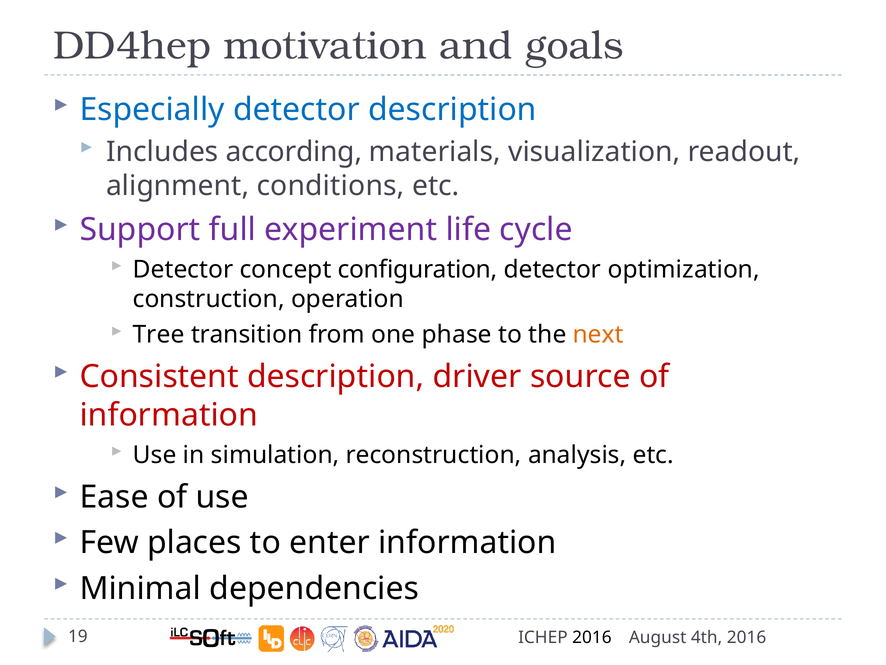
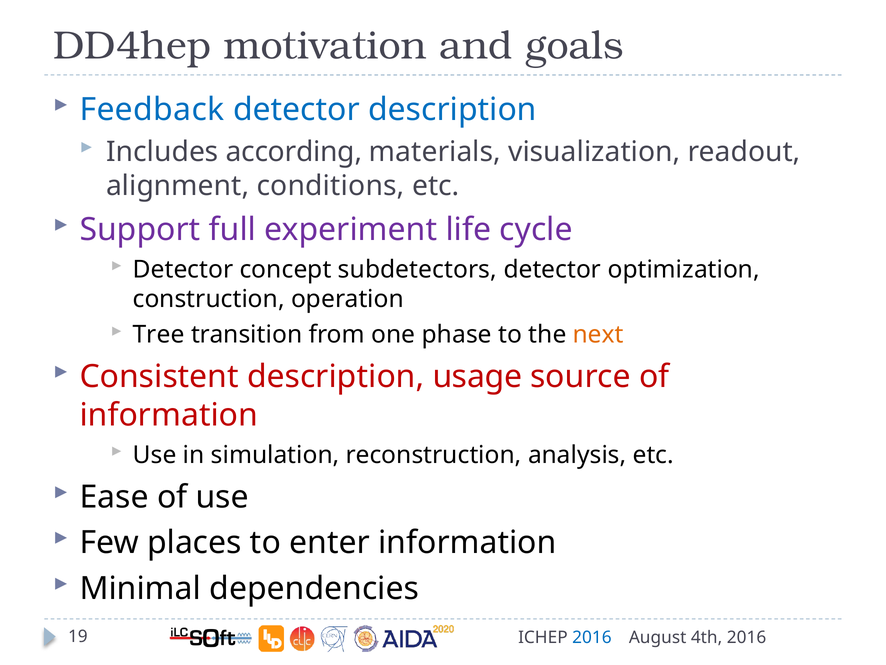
Especially: Especially -> Feedback (152, 110)
configuration: configuration -> subdetectors (417, 269)
driver: driver -> usage (477, 377)
2016 colour: black -> blue (592, 637)
